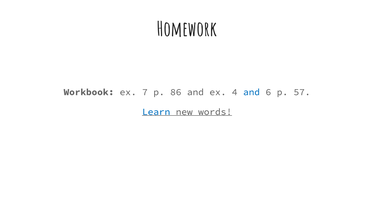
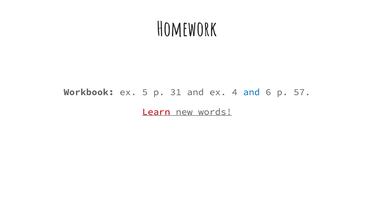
7: 7 -> 5 (145, 92)
86: 86 -> 31 (176, 92)
Learn colour: blue -> red (156, 112)
